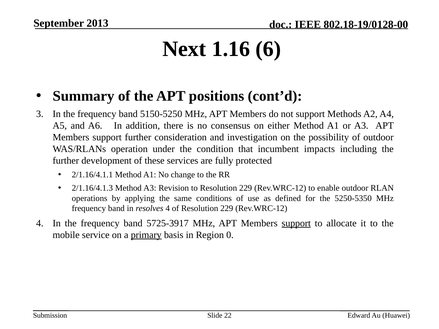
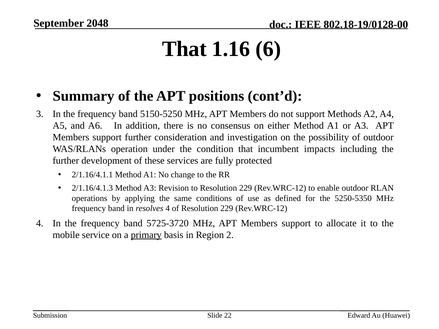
2013: 2013 -> 2048 (97, 23)
Next: Next -> That (184, 49)
5725-3917: 5725-3917 -> 5725-3720 (168, 223)
support underline: present -> none (296, 223)
0: 0 -> 2 (230, 235)
